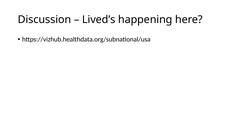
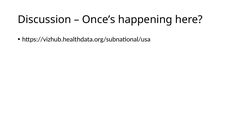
Lived’s: Lived’s -> Once’s (99, 20)
